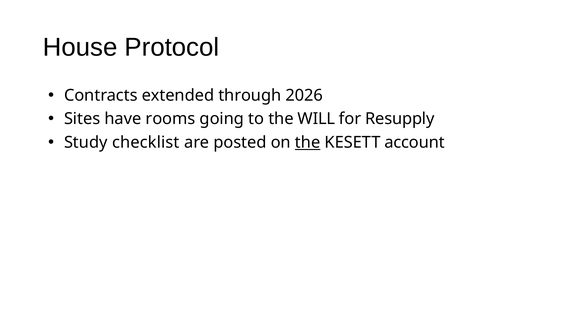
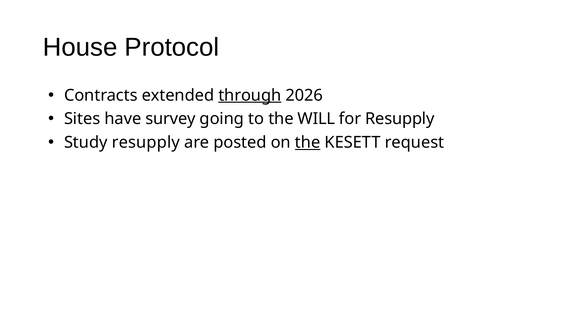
through underline: none -> present (250, 95)
rooms: rooms -> survey (171, 119)
Study checklist: checklist -> resupply (146, 142)
account: account -> request (414, 142)
